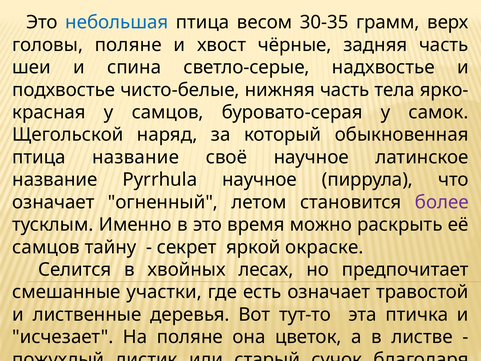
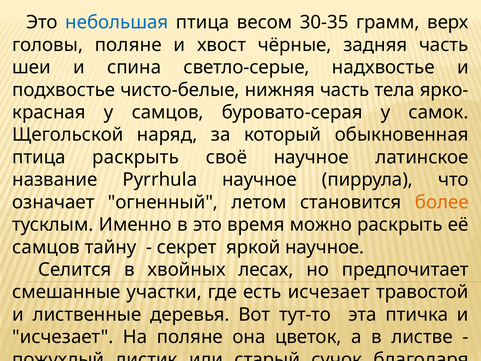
птица название: название -> раскрыть (136, 157)
более colour: purple -> orange (442, 202)
яркой окраске: окраске -> научное (325, 247)
есть означает: означает -> исчезает (329, 292)
